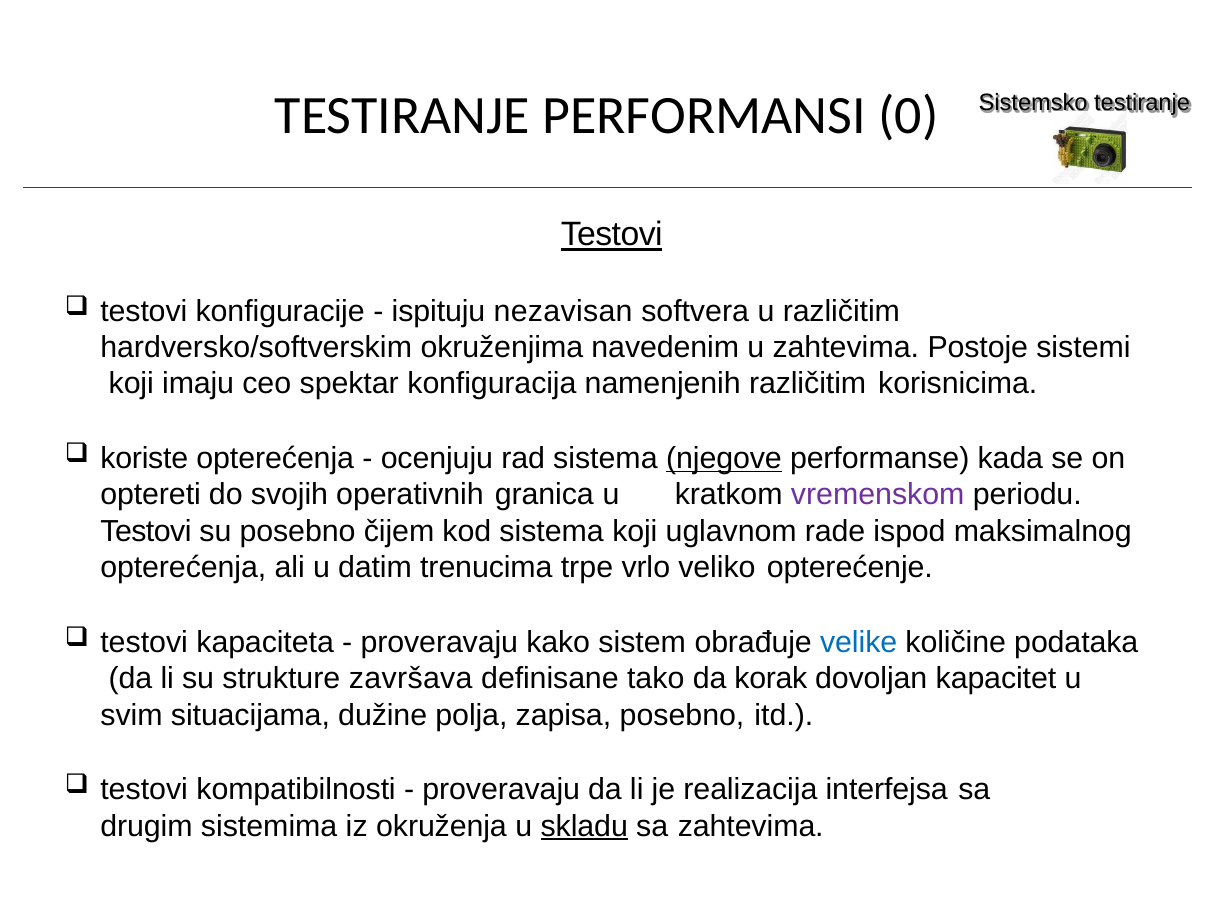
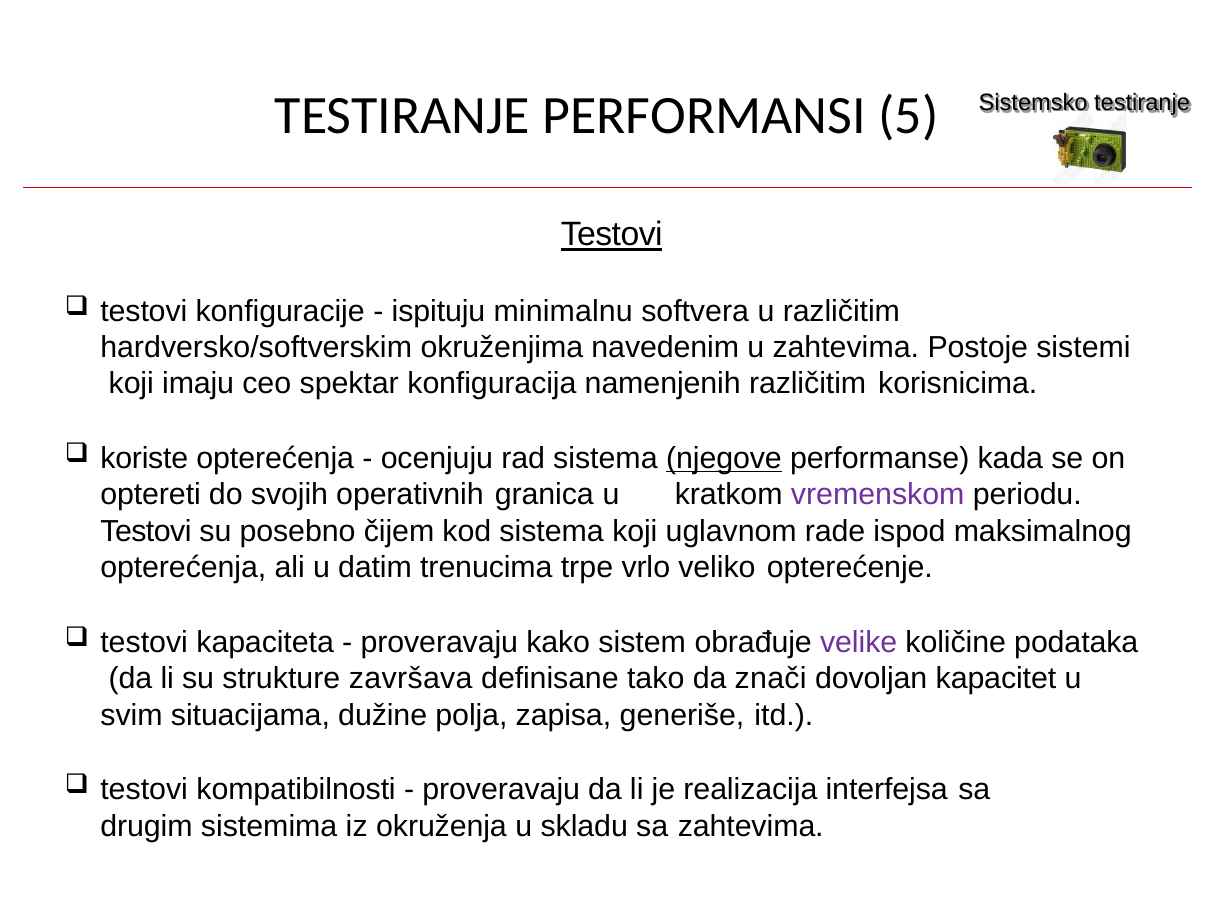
0: 0 -> 5 (909, 116)
nezavisan: nezavisan -> minimalnu (563, 311)
velike colour: blue -> purple (859, 642)
korak: korak -> znači (771, 678)
zapisa posebno: posebno -> generiše (682, 715)
skladu underline: present -> none (584, 826)
